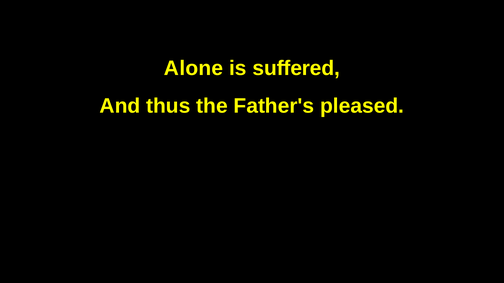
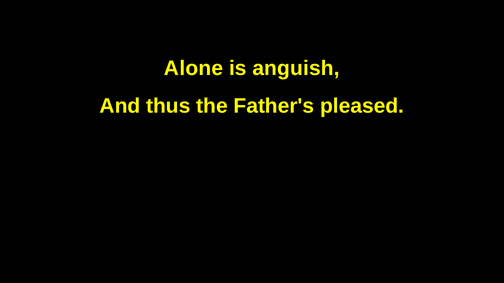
suffered: suffered -> anguish (296, 68)
